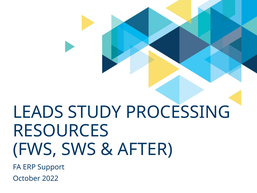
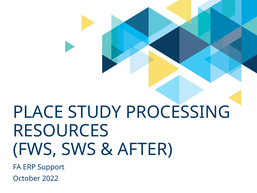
LEADS: LEADS -> PLACE (38, 112)
